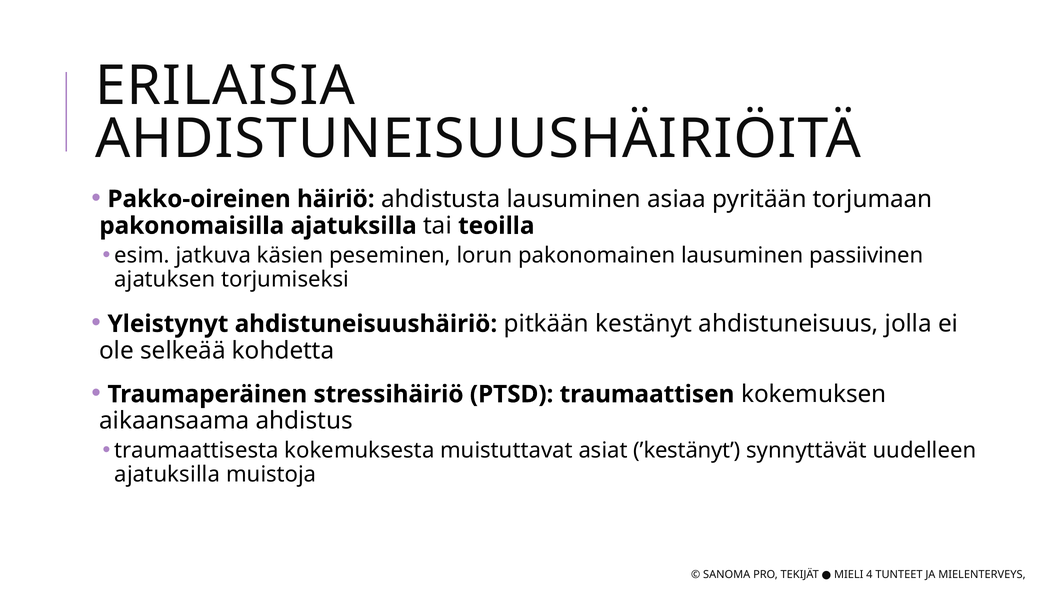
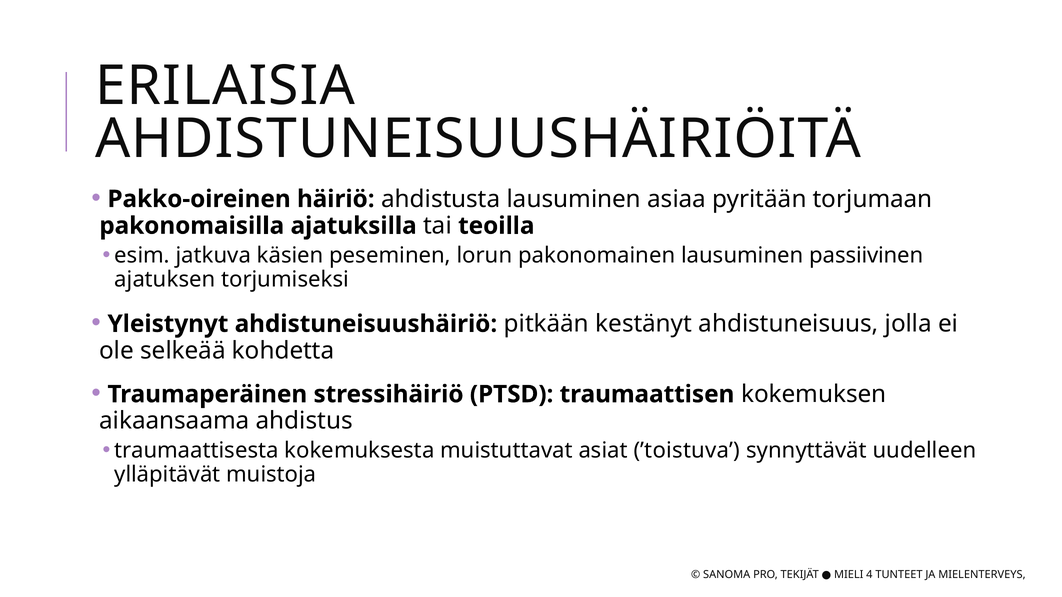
’kestänyt: ’kestänyt -> ’toistuva (687, 451)
ajatuksilla: ajatuksilla -> ylläpitävät (167, 475)
